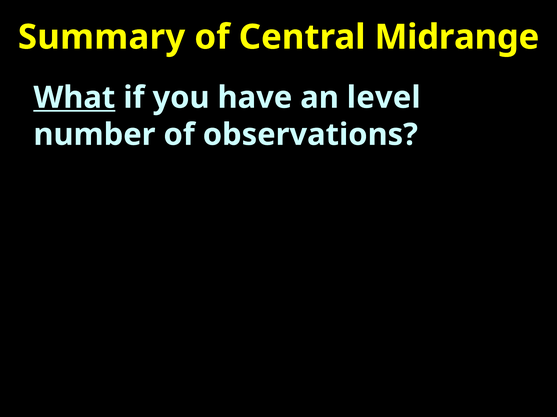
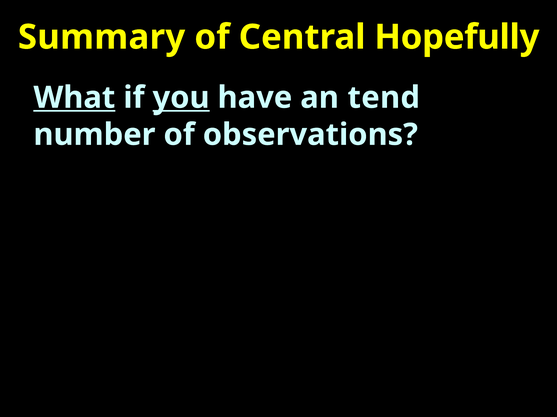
Midrange: Midrange -> Hopefully (457, 37)
you underline: none -> present (181, 98)
level: level -> tend (384, 98)
